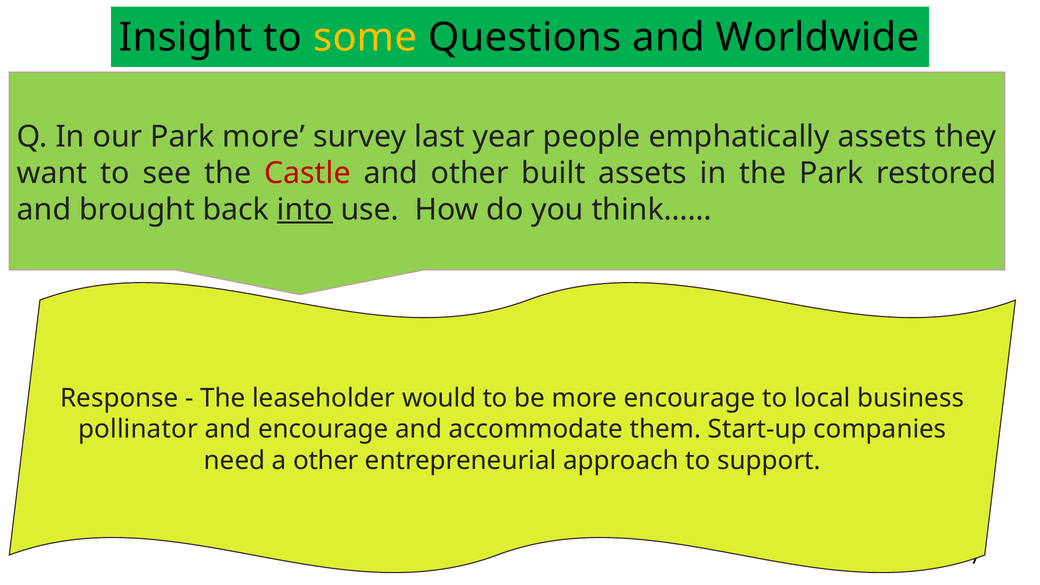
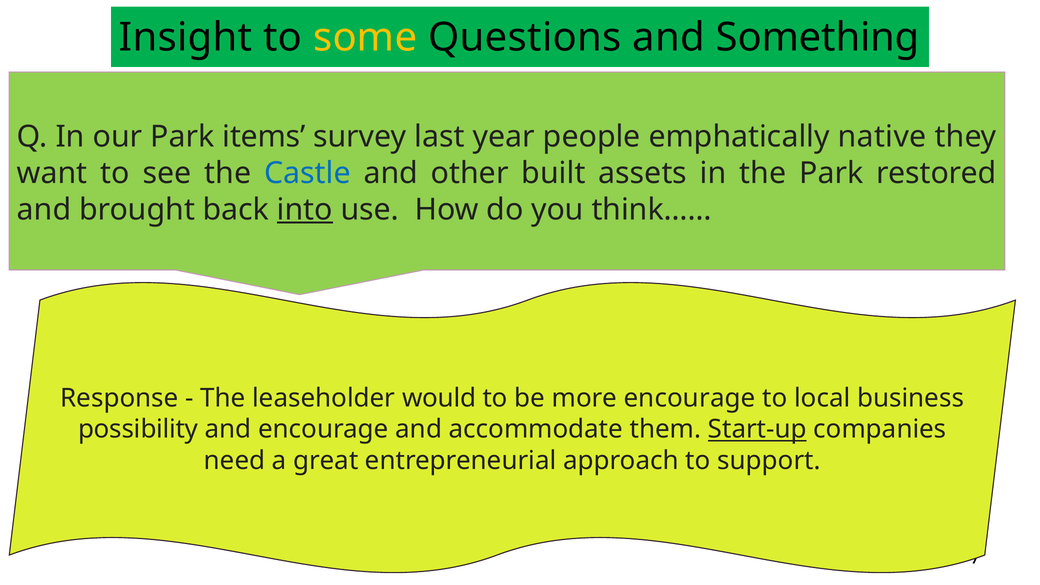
Worldwide: Worldwide -> Something (818, 37)
Park more: more -> items (264, 137)
emphatically assets: assets -> native (882, 137)
Castle colour: red -> blue (307, 173)
pollinator: pollinator -> possibility (138, 429)
Start-up underline: none -> present (757, 429)
a other: other -> great (326, 461)
